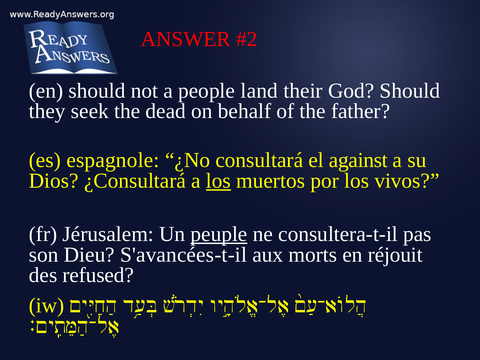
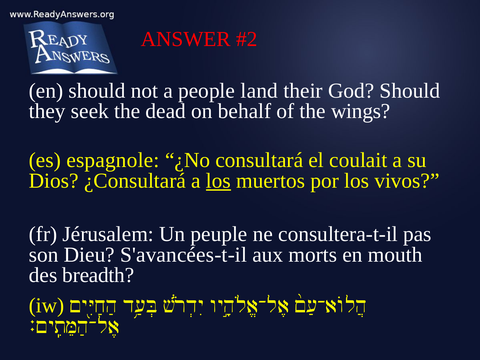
father: father -> wings (361, 111)
against: against -> coulait (358, 160)
peuple underline: present -> none (219, 234)
réjouit: réjouit -> mouth (395, 255)
refused: refused -> breadth (98, 275)
